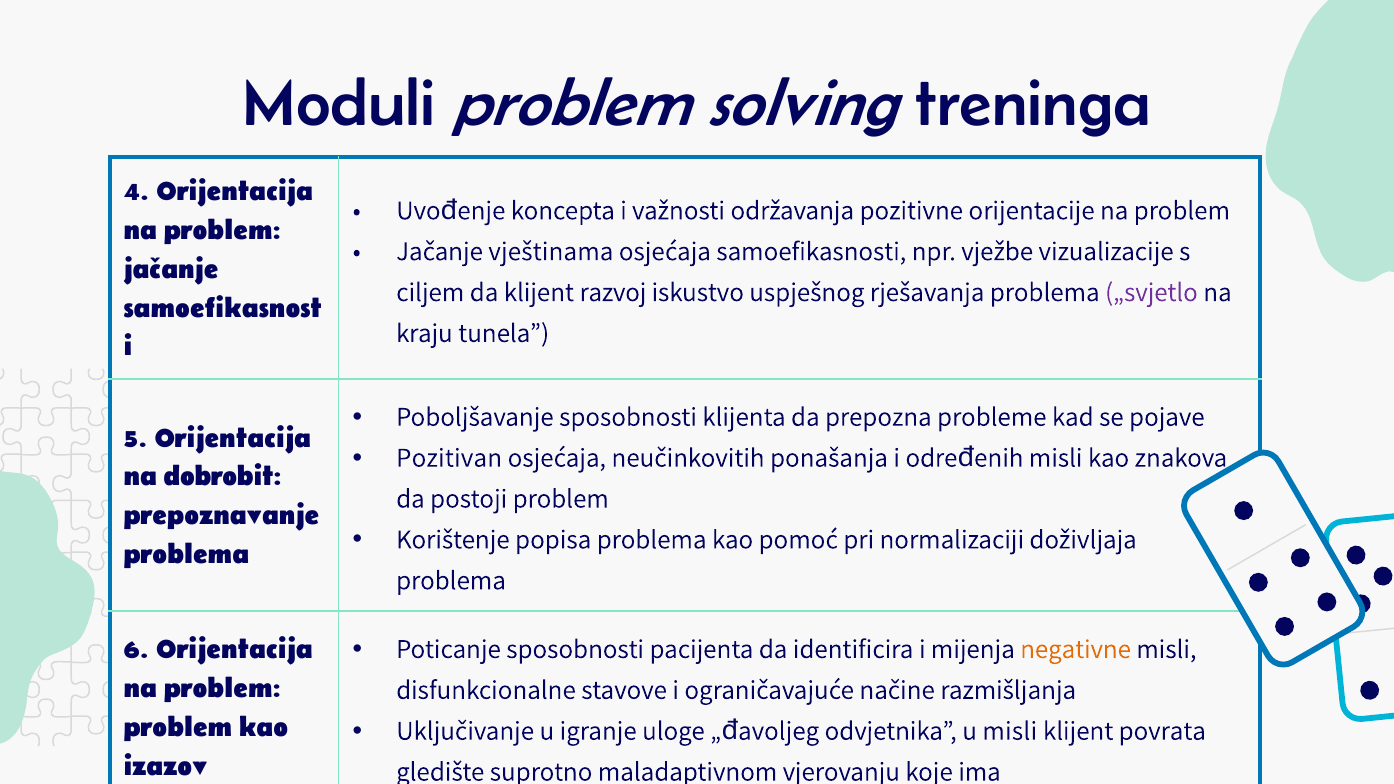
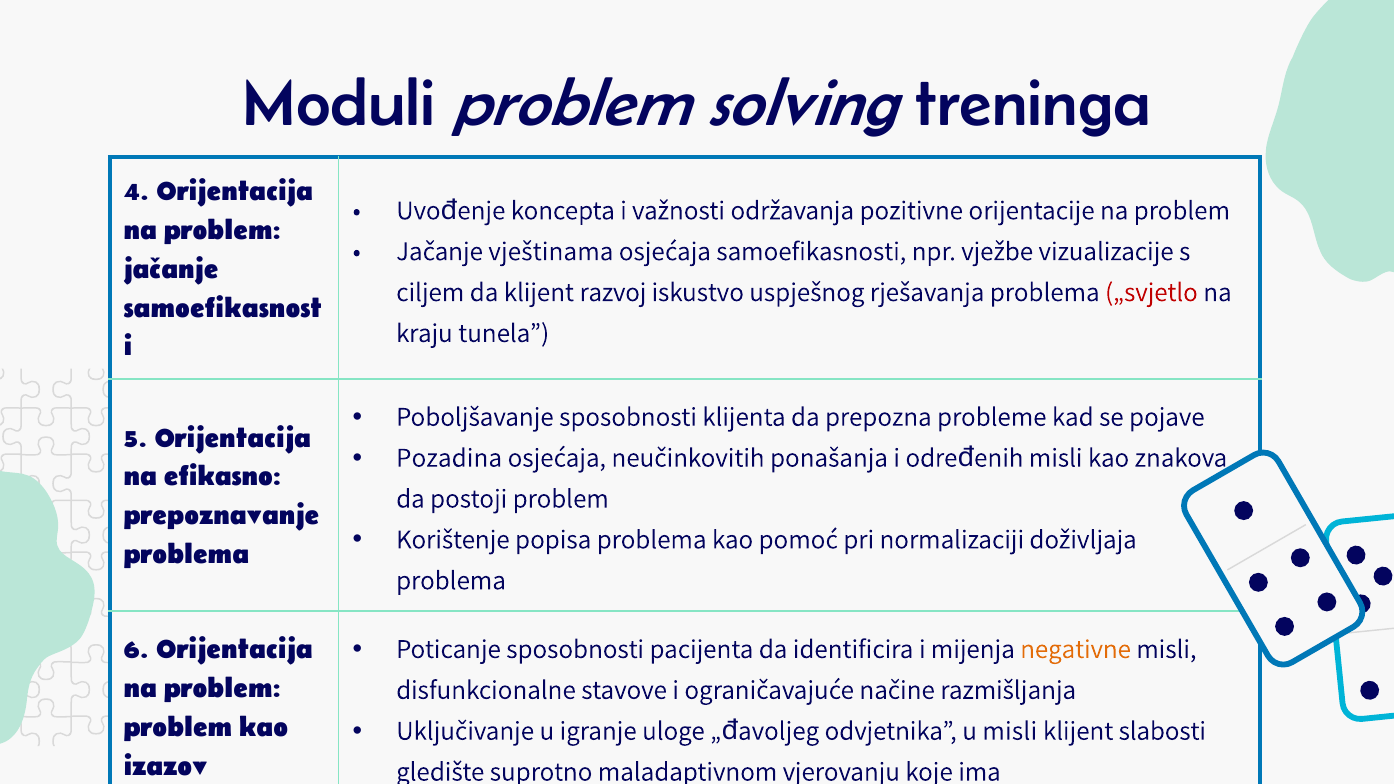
„svjetlo colour: purple -> red (1151, 292)
Pozitivan: Pozitivan -> Pozadina (449, 458)
dobrobit: dobrobit -> efikasno (222, 477)
povrata: povrata -> slabosti (1162, 731)
